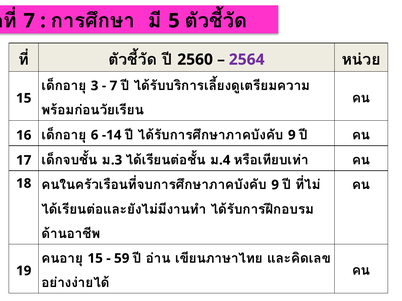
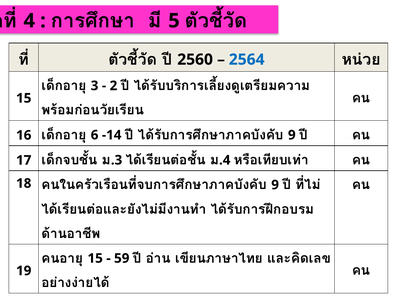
7: 7 -> 4 (29, 21)
2564 colour: purple -> blue (247, 60)
7: 7 -> 2 (113, 86)
